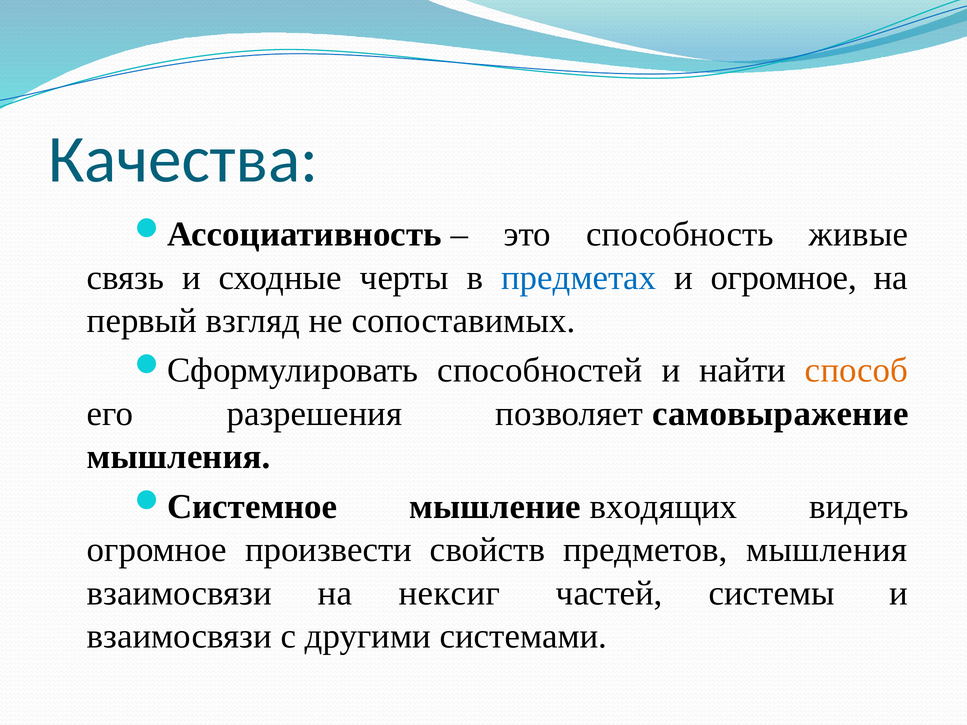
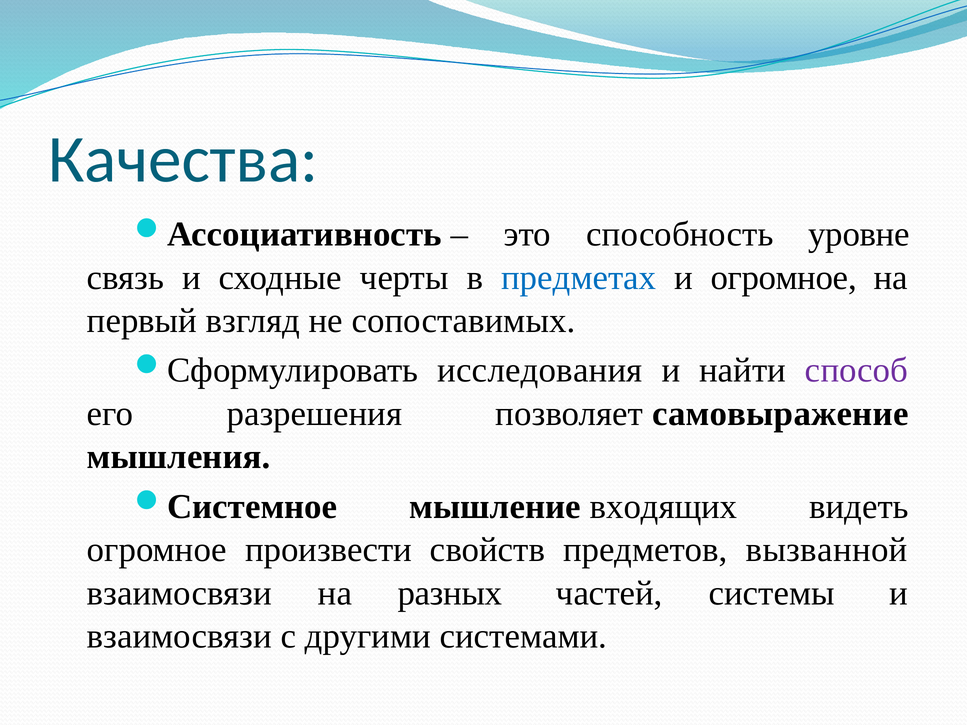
живые: живые -> уровне (859, 234)
способностей: способностей -> исследования (540, 370)
способ colour: orange -> purple (857, 370)
предметов мышления: мышления -> вызванной (827, 550)
нексиг: нексиг -> разных (450, 593)
